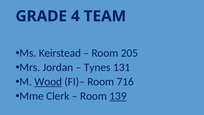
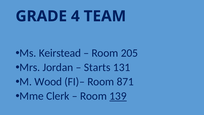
Tynes: Tynes -> Starts (97, 67)
Wood underline: present -> none (48, 82)
716: 716 -> 871 (125, 82)
